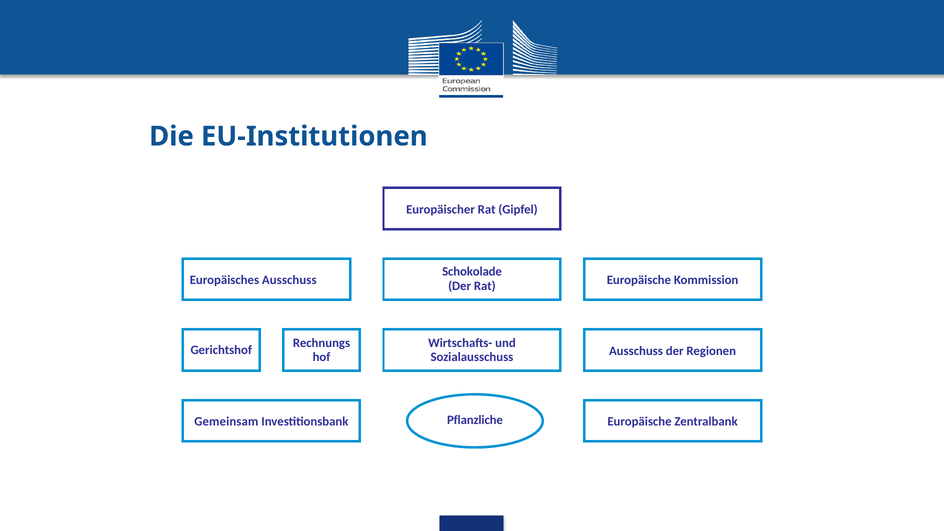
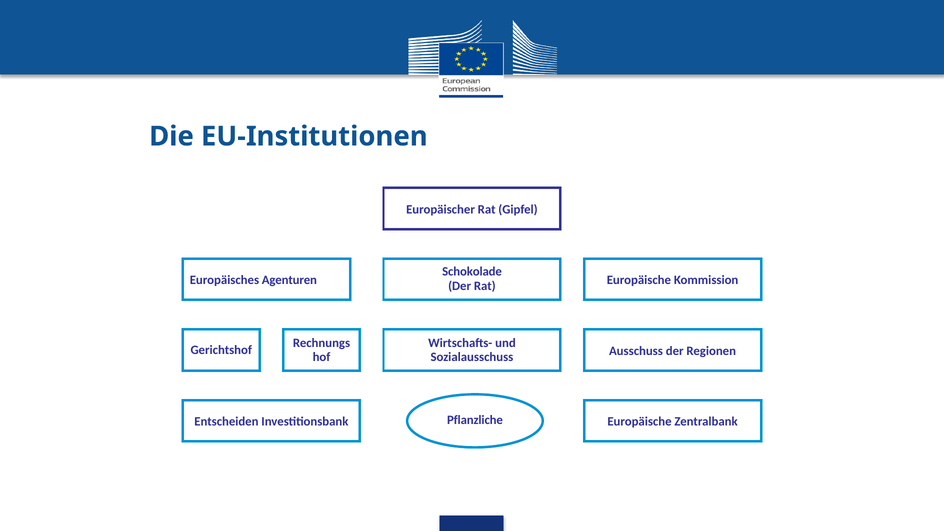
Europäisches Ausschuss: Ausschuss -> Agenturen (289, 280)
Gemeinsam: Gemeinsam -> Entscheiden (226, 422)
